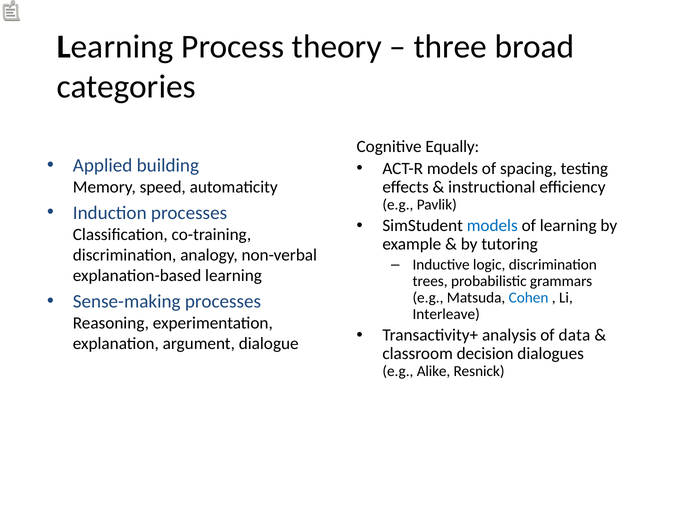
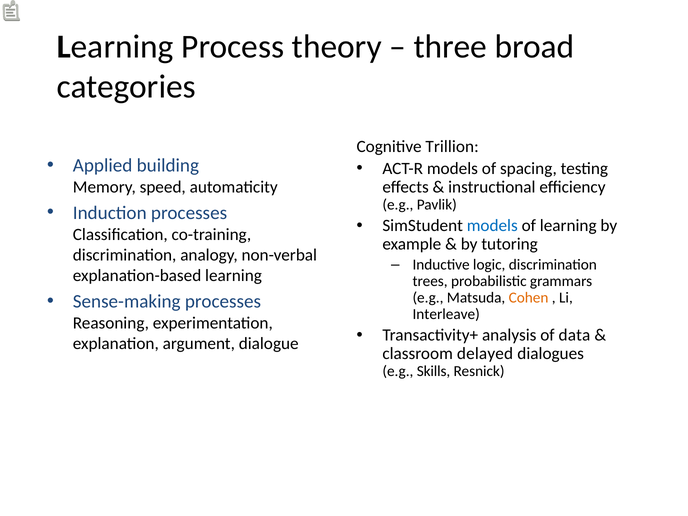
Equally: Equally -> Trillion (452, 146)
Cohen colour: blue -> orange (529, 298)
decision: decision -> delayed (485, 354)
Alike: Alike -> Skills (433, 371)
